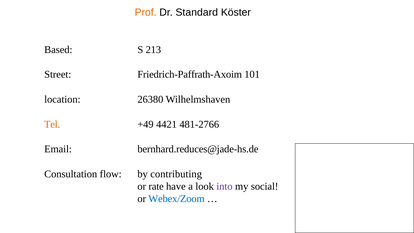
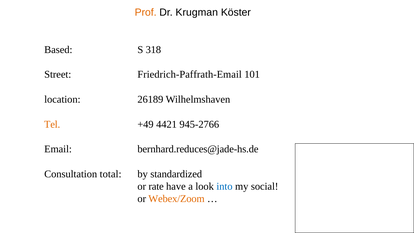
Standard: Standard -> Krugman (197, 12)
213: 213 -> 318 (153, 50)
Friedrich-Paffrath-Axoim: Friedrich-Paffrath-Axoim -> Friedrich-Paffrath-Email (190, 75)
26380: 26380 -> 26189 (150, 99)
481-2766: 481-2766 -> 945-2766 (199, 124)
flow: flow -> total (111, 174)
contributing: contributing -> standardized (176, 174)
into colour: purple -> blue (224, 186)
Webex/Zoom colour: blue -> orange (177, 199)
